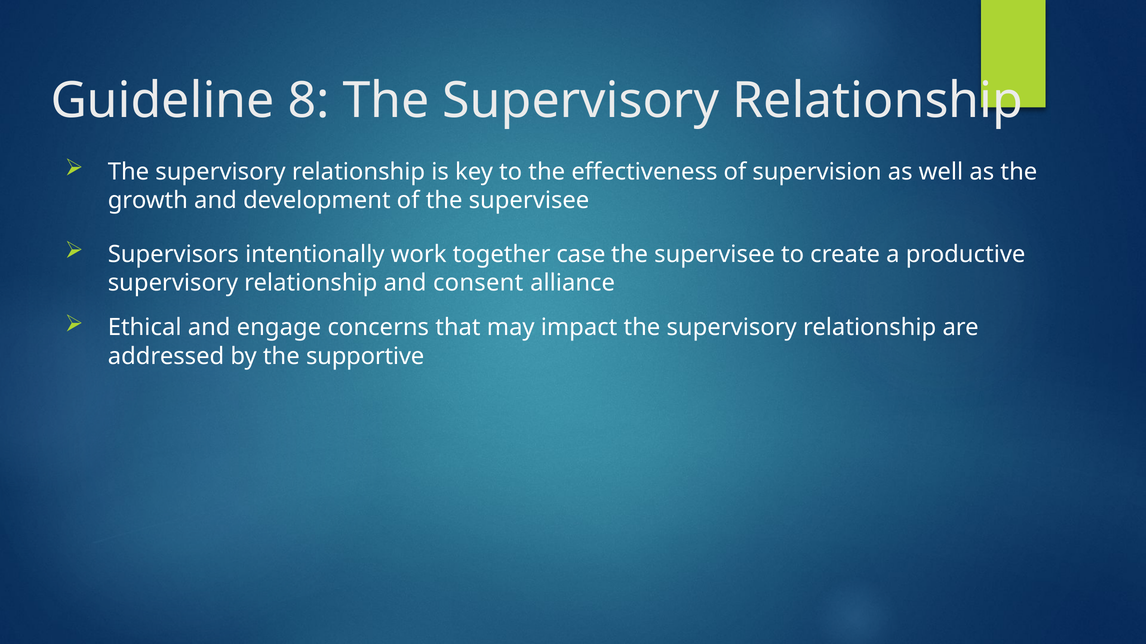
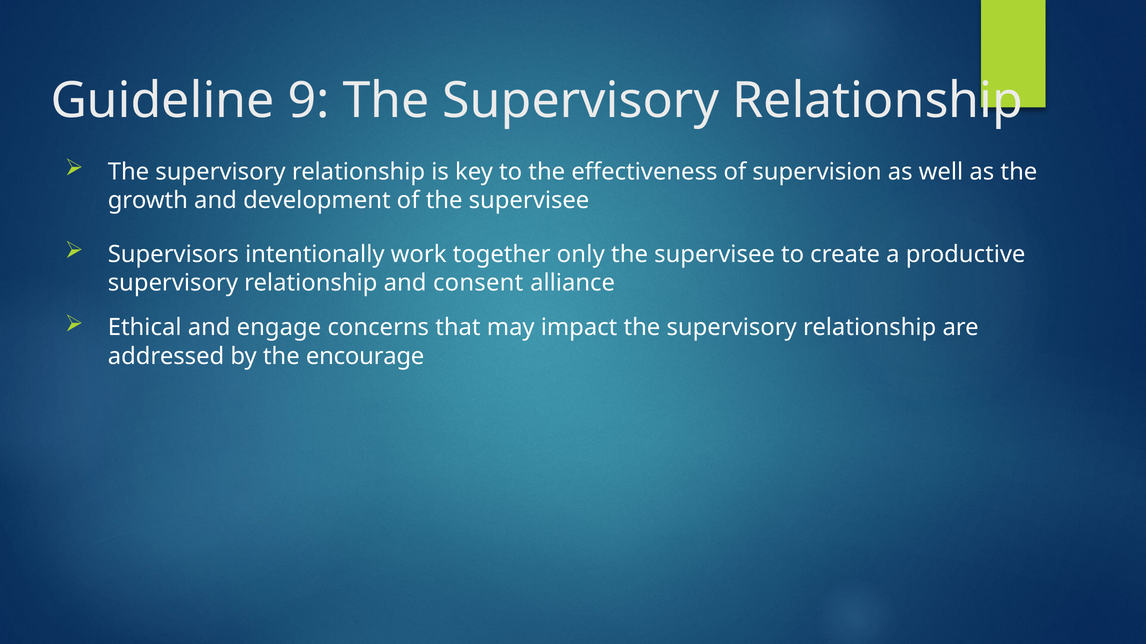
8: 8 -> 9 (309, 101)
case: case -> only (581, 255)
supportive: supportive -> encourage (365, 356)
